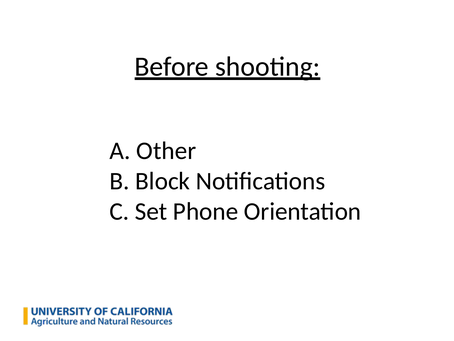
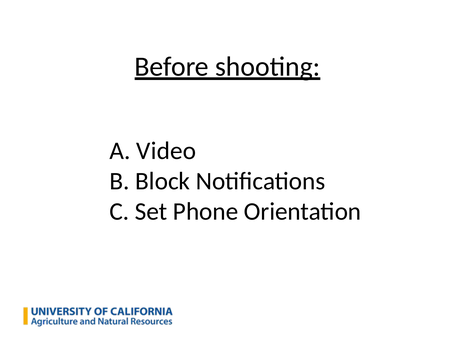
Other: Other -> Video (166, 151)
